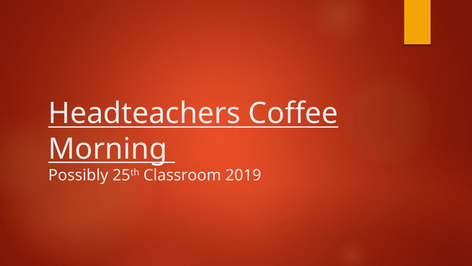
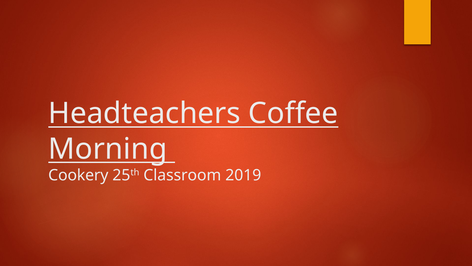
Possibly: Possibly -> Cookery (78, 175)
